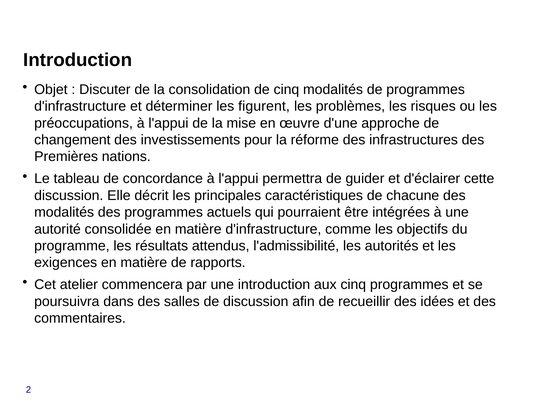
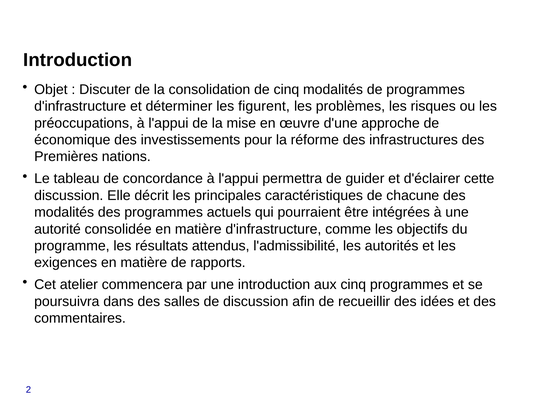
changement: changement -> économique (72, 140)
